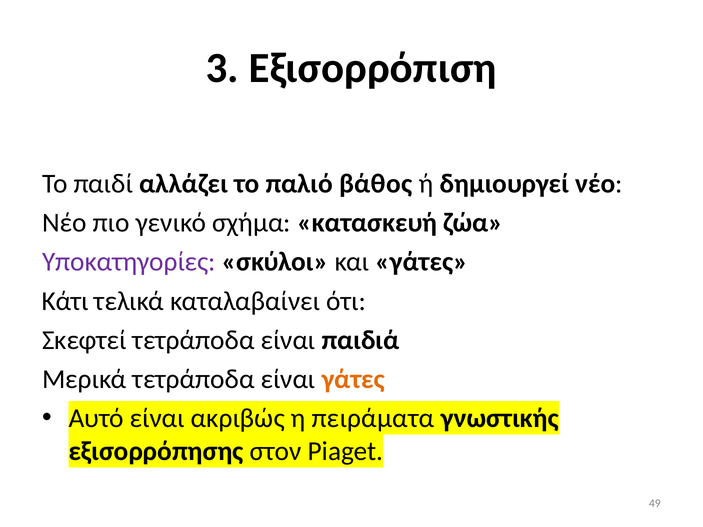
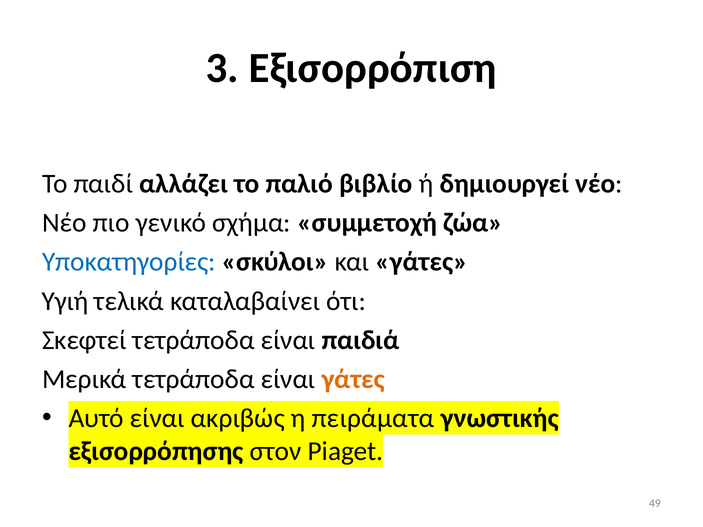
βάθος: βάθος -> βιβλίο (376, 184)
κατασκευή: κατασκευή -> συμμετοχή (367, 223)
Υποκατηγορίες colour: purple -> blue (129, 262)
Κάτι: Κάτι -> Υγιή (65, 301)
